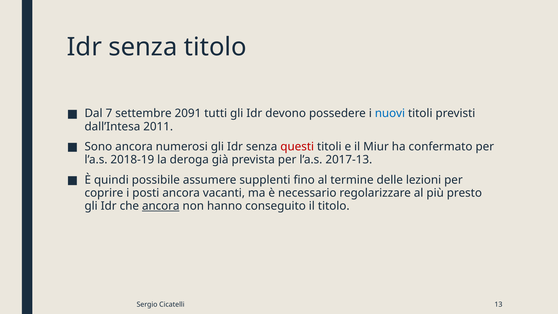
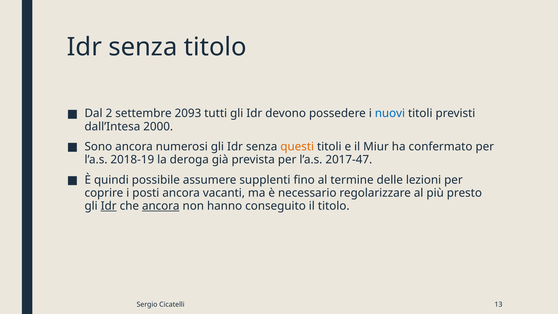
7: 7 -> 2 (109, 113)
2091: 2091 -> 2093 (188, 113)
2011: 2011 -> 2000 (158, 126)
questi colour: red -> orange (297, 147)
2017-13: 2017-13 -> 2017-47 (349, 160)
Idr underline: none -> present (109, 206)
